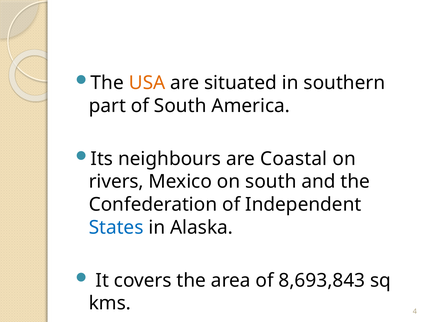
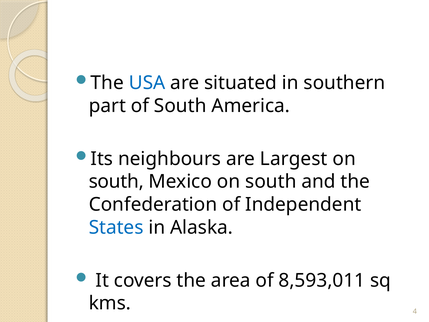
USA colour: orange -> blue (147, 83)
Coastal: Coastal -> Largest (294, 159)
rivers: rivers -> south (116, 182)
8,693,843: 8,693,843 -> 8,593,011 (322, 280)
